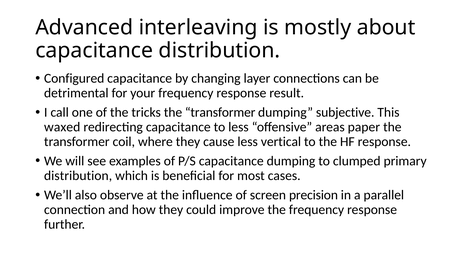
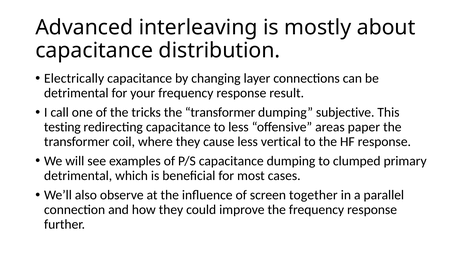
Configured: Configured -> Electrically (74, 78)
waxed: waxed -> testing (62, 127)
distribution: distribution -> detrimental (78, 176)
precision: precision -> together (313, 195)
